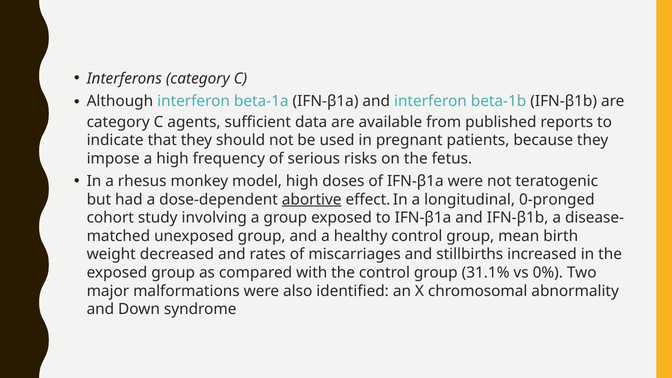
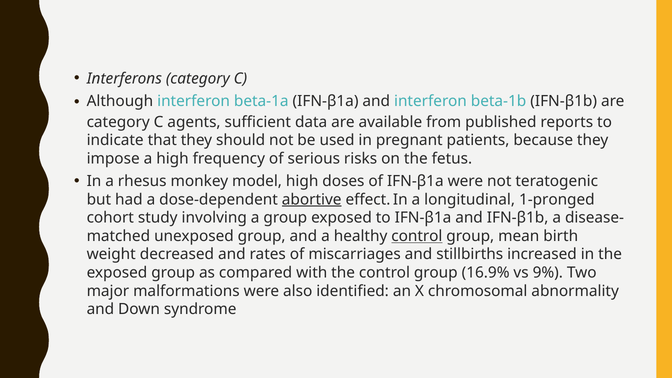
0-pronged: 0-pronged -> 1-pronged (557, 200)
control underline: none -> present (417, 236)
31.1%: 31.1% -> 16.9% (486, 273)
0%: 0% -> 9% (548, 273)
